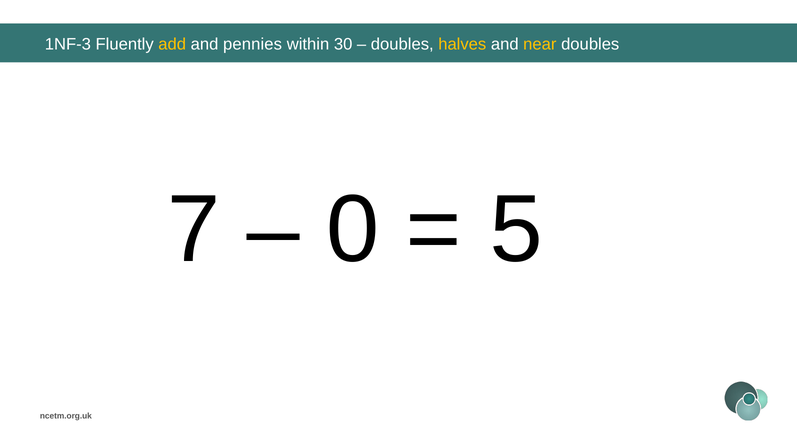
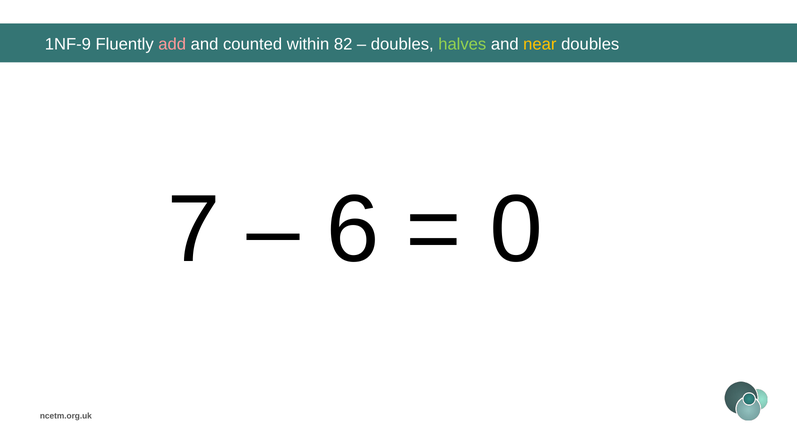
1NF-3: 1NF-3 -> 1NF-9 (68, 44)
add colour: yellow -> pink (172, 44)
pennies: pennies -> counted (253, 44)
30: 30 -> 82 (343, 44)
halves colour: yellow -> light green (462, 44)
0: 0 -> 6 (353, 230)
5: 5 -> 0 (516, 230)
